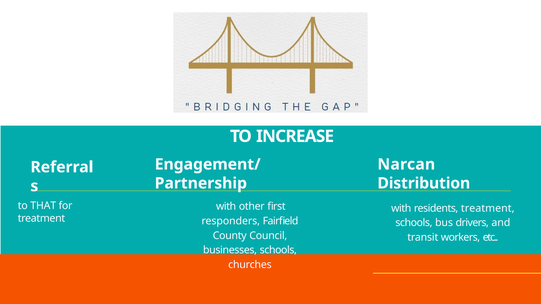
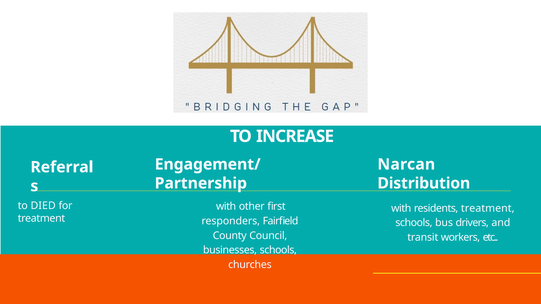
THAT: THAT -> DIED (43, 206)
